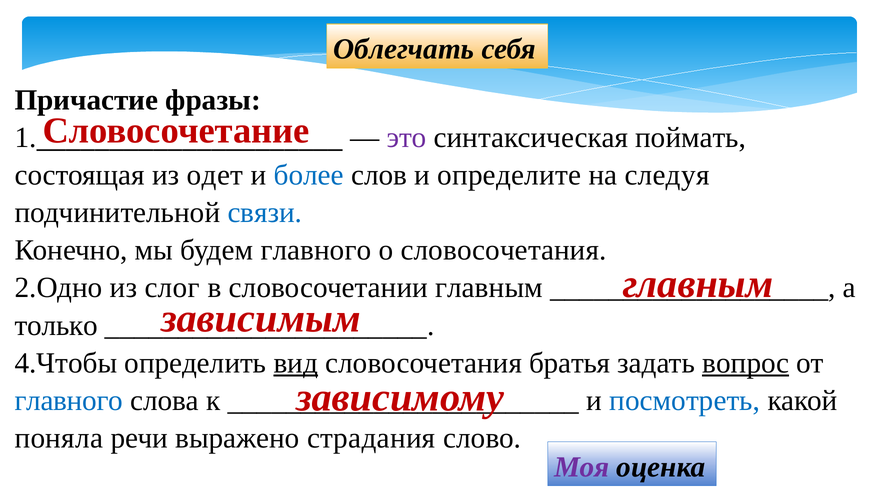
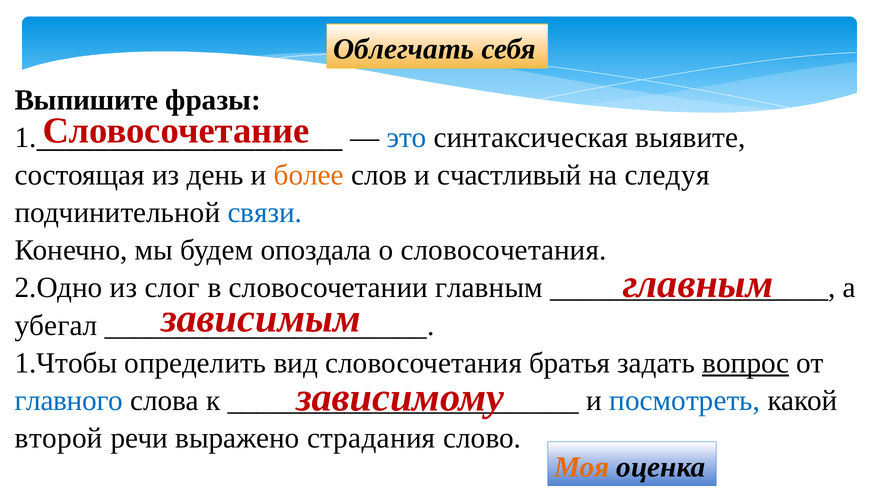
Причастие: Причастие -> Выпишите (86, 100)
это colour: purple -> blue (407, 137)
поймать: поймать -> выявите (691, 137)
одет: одет -> день (215, 175)
более colour: blue -> orange (309, 175)
определите: определите -> счастливый (509, 175)
будем главного: главного -> опоздала (316, 250)
только: только -> убегал (56, 325)
4.Чтобы: 4.Чтобы -> 1.Чтобы (66, 363)
вид underline: present -> none (296, 363)
поняла: поняла -> второй (59, 438)
Моя colour: purple -> orange (582, 467)
